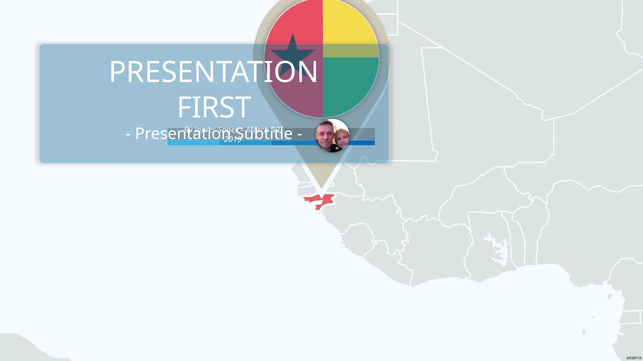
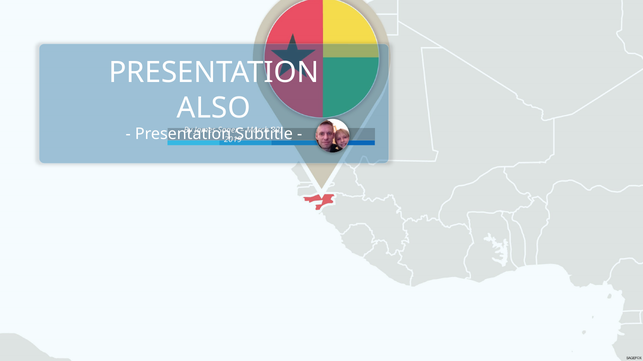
FIRST: FIRST -> ALSO (214, 108)
